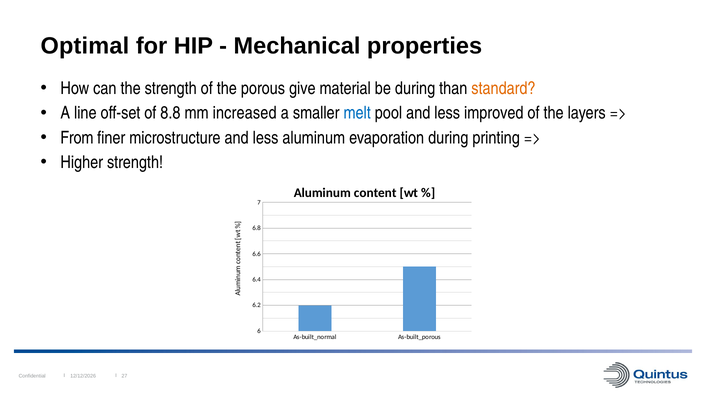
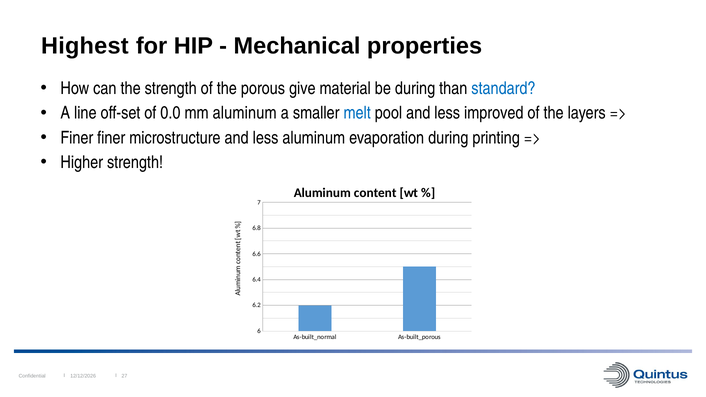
Optimal: Optimal -> Highest (85, 46)
standard colour: orange -> blue (503, 89)
8.8: 8.8 -> 0.0 (170, 113)
mm increased: increased -> aluminum (245, 113)
From: From -> Finer (77, 138)
